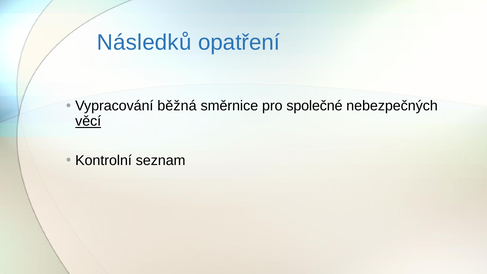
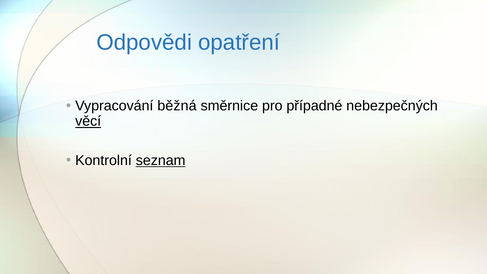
Následků: Následků -> Odpovědi (144, 43)
společné: společné -> případné (314, 106)
seznam underline: none -> present (161, 160)
